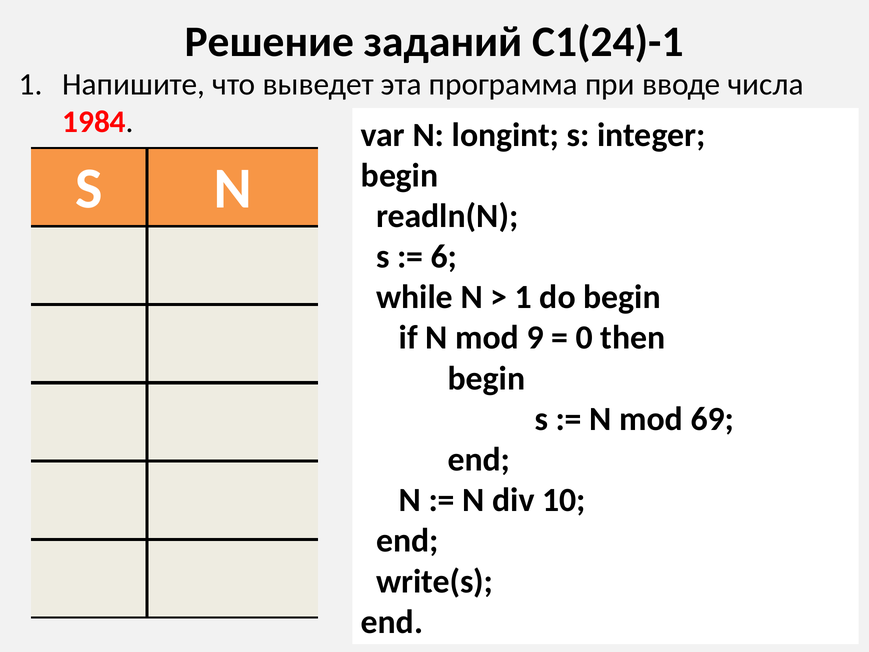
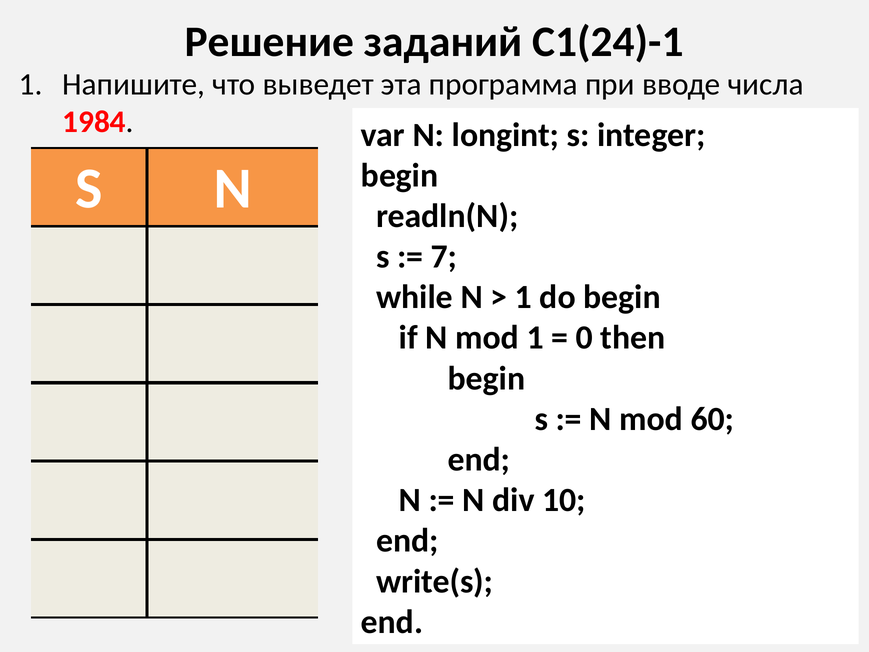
6: 6 -> 7 (444, 257)
mod 9: 9 -> 1 (535, 338)
69: 69 -> 60 (712, 419)
